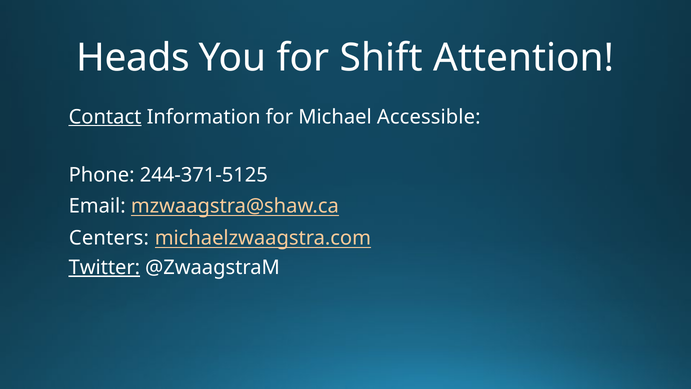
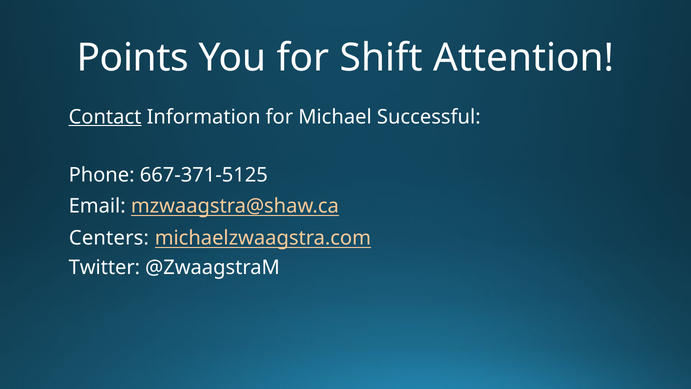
Heads: Heads -> Points (133, 58)
Accessible: Accessible -> Successful (429, 117)
244-371-5125: 244-371-5125 -> 667-371-5125 (204, 175)
Twitter underline: present -> none (104, 267)
